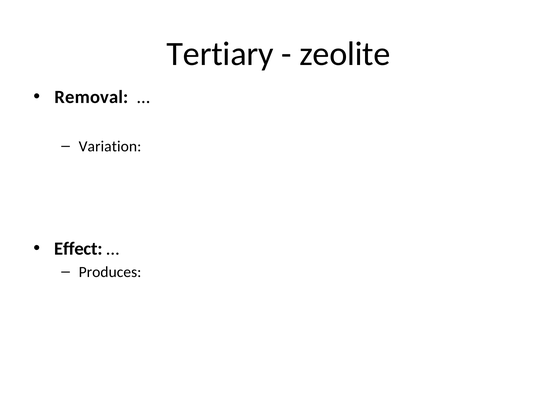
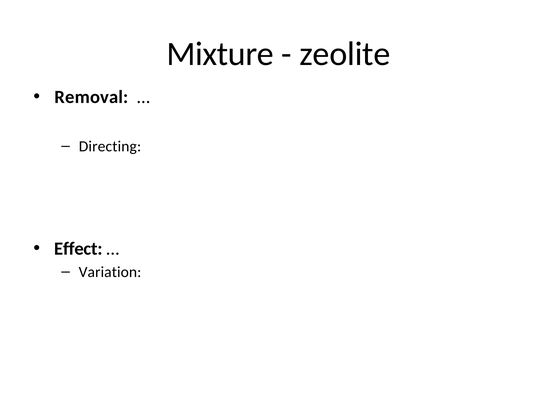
Tertiary: Tertiary -> Mixture (220, 54)
Variation: Variation -> Directing (110, 146)
Produces: Produces -> Variation (110, 272)
